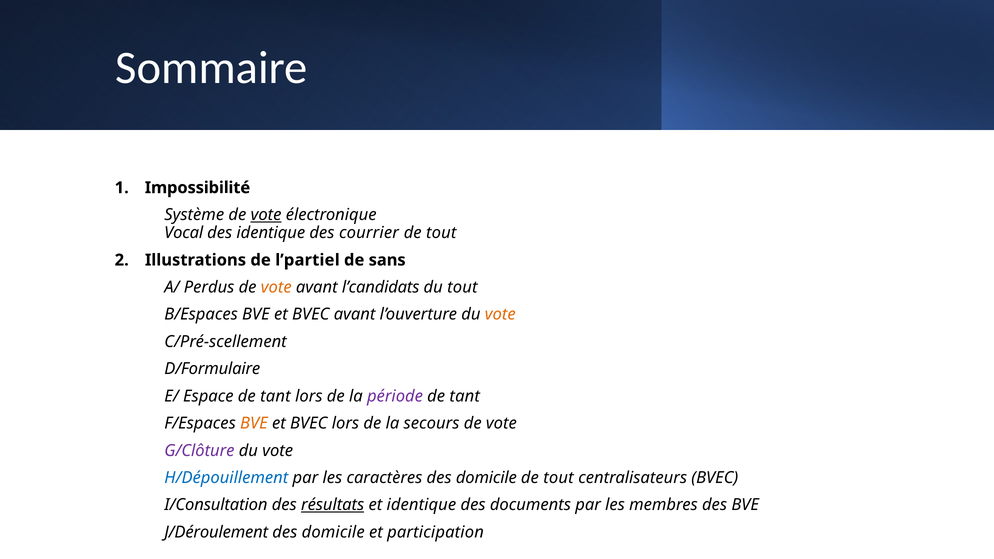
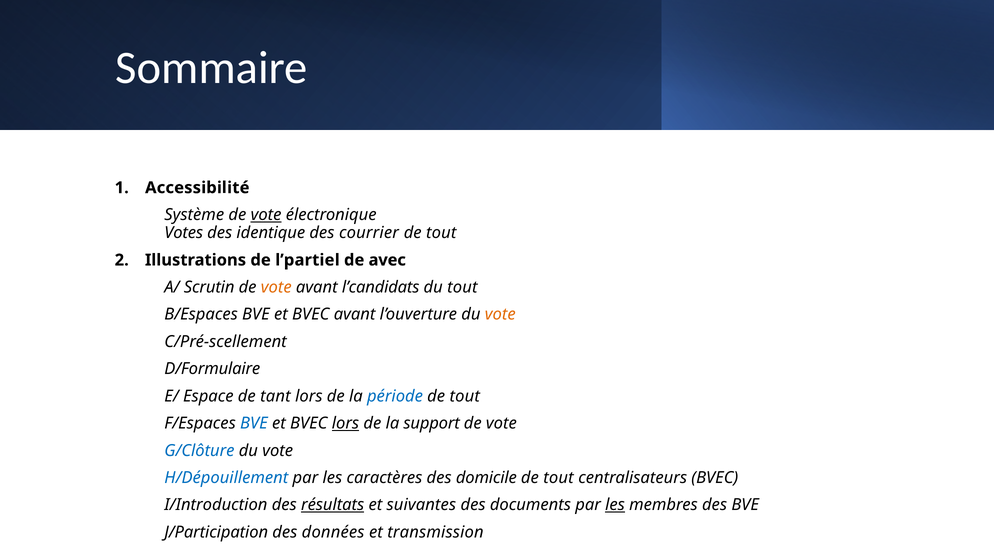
Impossibilité: Impossibilité -> Accessibilité (197, 188)
Vocal: Vocal -> Votes (184, 233)
sans: sans -> avec (387, 260)
Perdus: Perdus -> Scrutin (209, 287)
période colour: purple -> blue (395, 396)
tant: tant -> tout (465, 396)
BVE colour: orange -> blue (254, 423)
lors underline: none -> present (345, 423)
secours: secours -> support (432, 423)
G/Clôture colour: purple -> blue (199, 451)
I/Consultation: I/Consultation -> I/Introduction (216, 505)
et identique: identique -> suivantes (421, 505)
les underline: none -> present (615, 505)
J/Déroulement: J/Déroulement -> J/Participation (216, 532)
domicile: domicile -> données (333, 532)
participation: participation -> transmission (435, 532)
